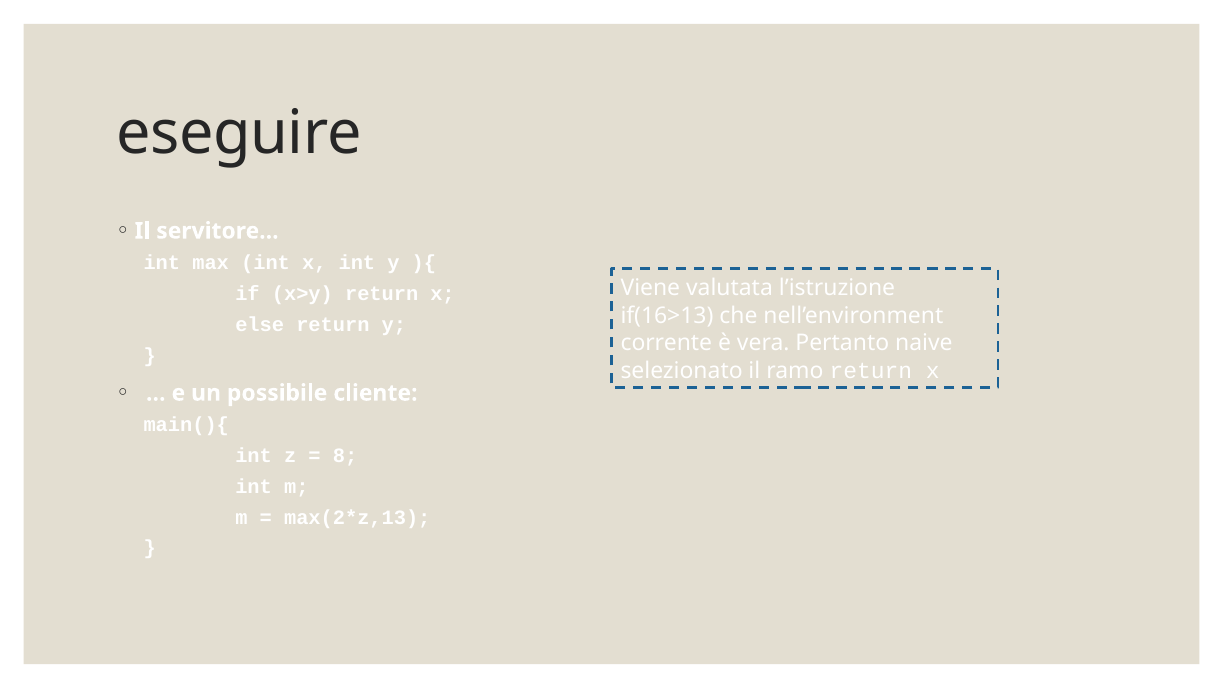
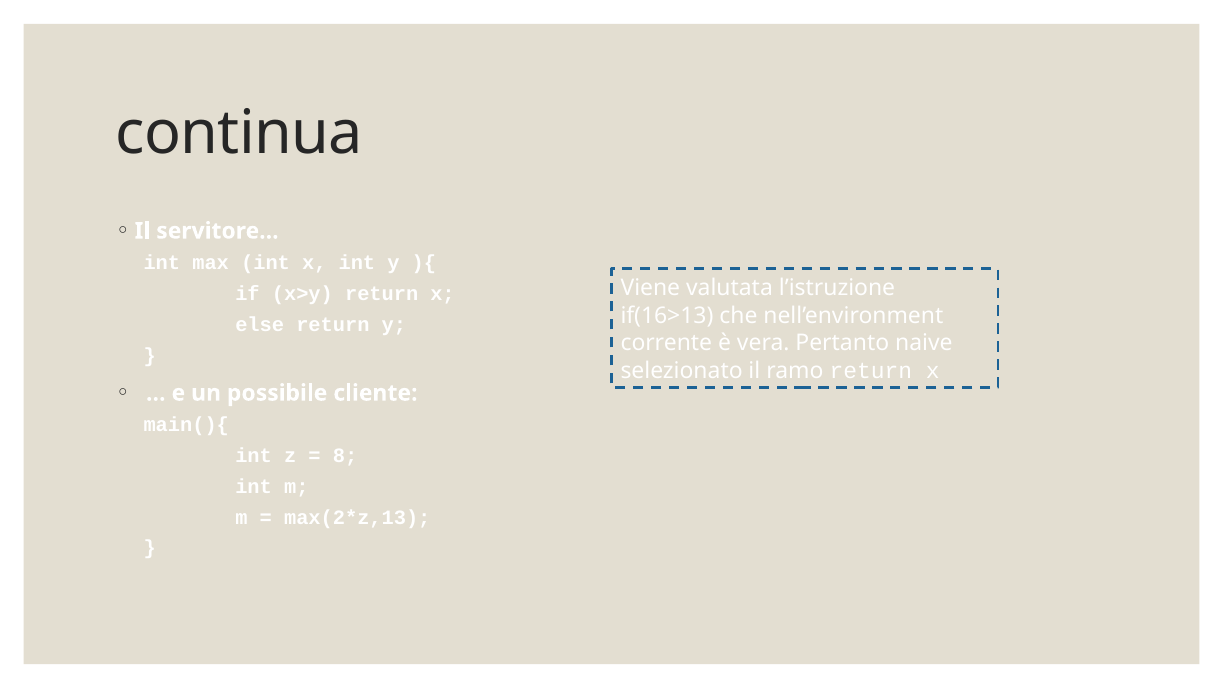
eseguire: eseguire -> continua (239, 133)
